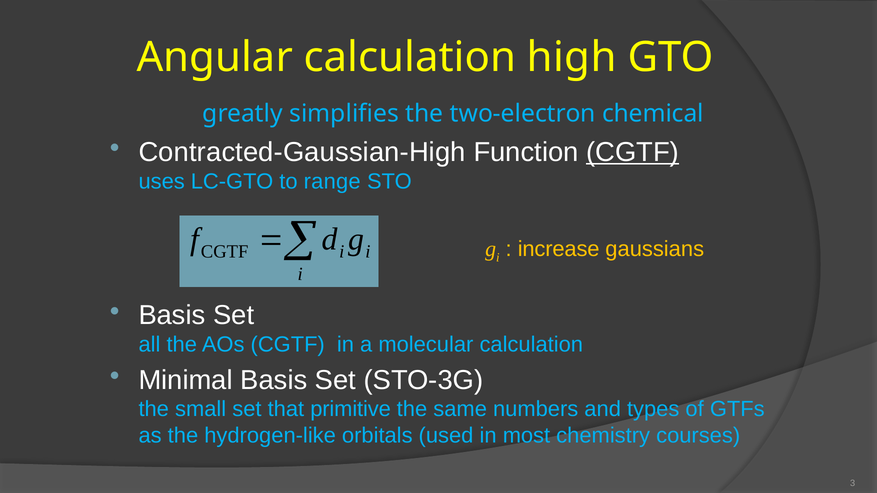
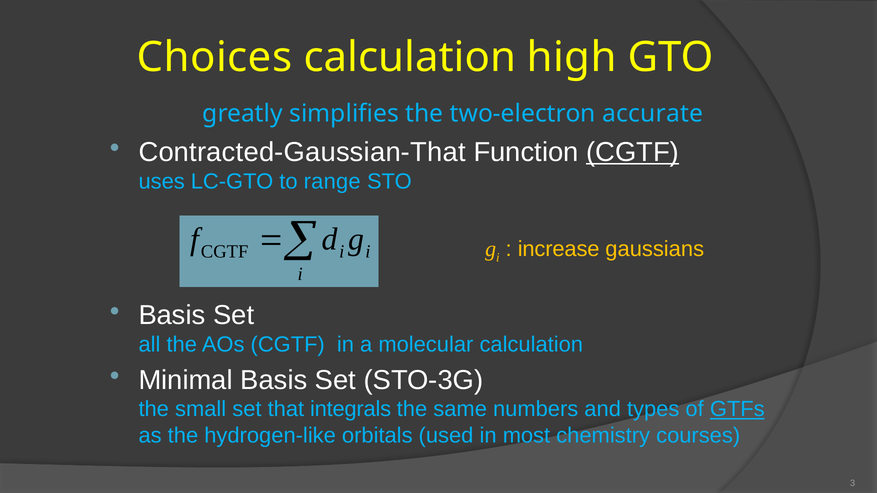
Angular: Angular -> Choices (215, 57)
chemical: chemical -> accurate (653, 114)
Contracted-Gaussian-High: Contracted-Gaussian-High -> Contracted-Gaussian-That (302, 152)
primitive: primitive -> integrals (351, 409)
GTFs underline: none -> present (737, 409)
